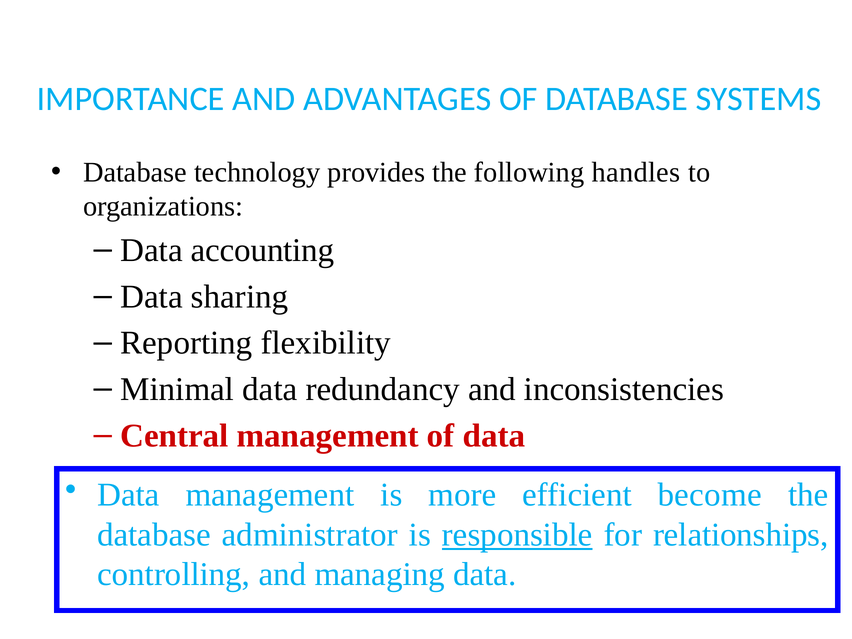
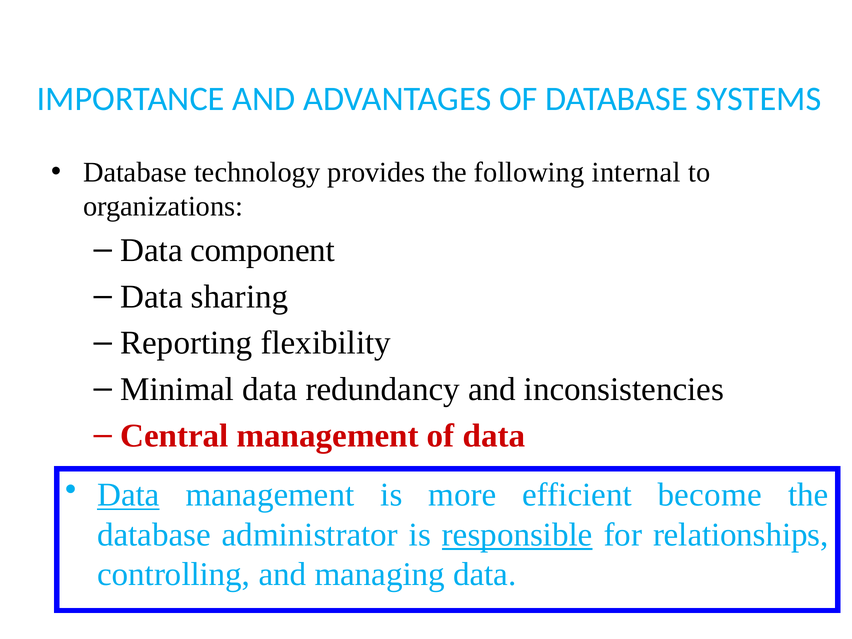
handles: handles -> internal (636, 172)
accounting: accounting -> component (263, 250)
Data underline: none -> present (128, 495)
